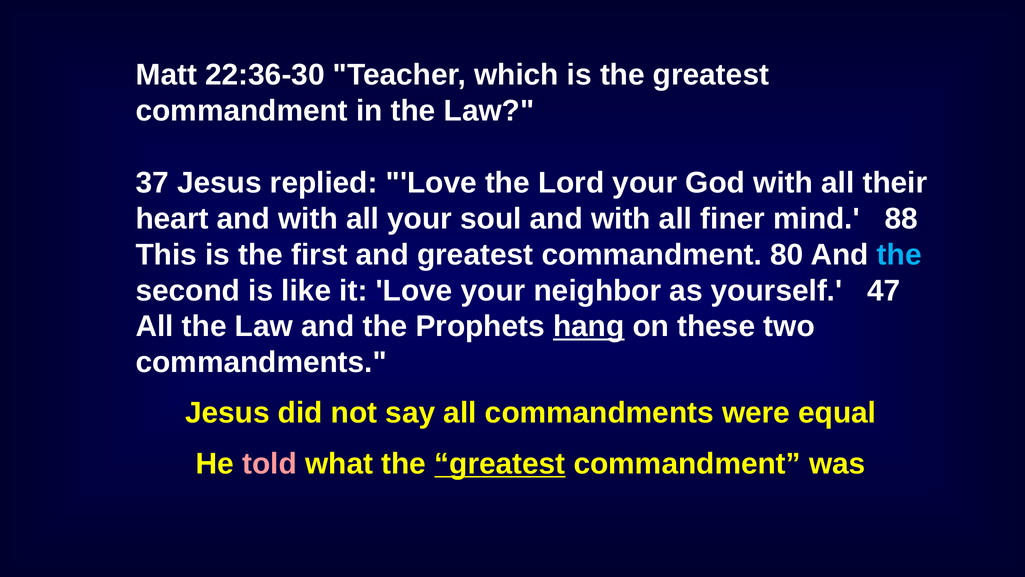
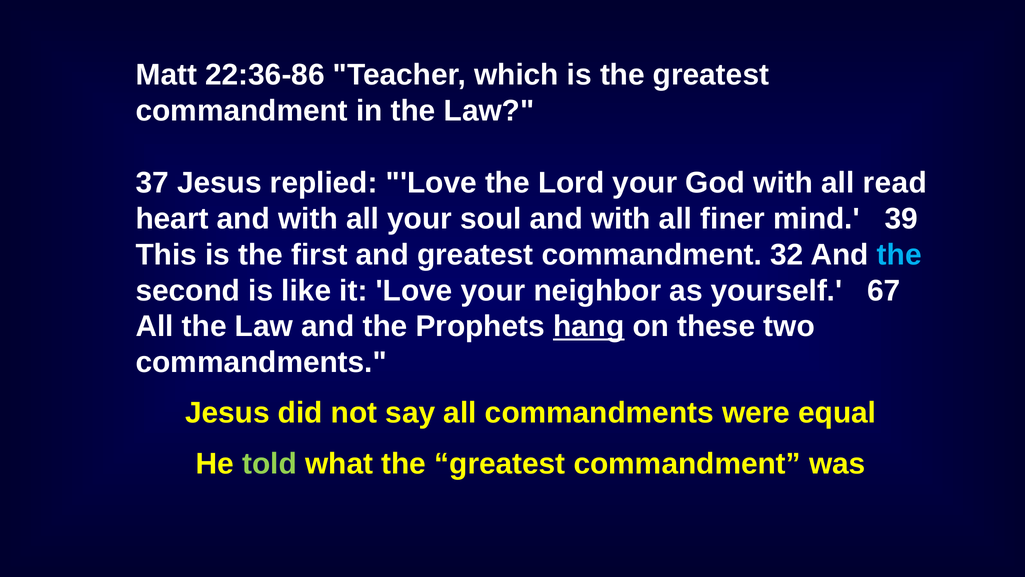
22:36-30: 22:36-30 -> 22:36-86 (265, 75)
their: their -> read (895, 183)
88: 88 -> 39 (901, 219)
80: 80 -> 32 (787, 255)
47: 47 -> 67 (884, 290)
told colour: pink -> light green (270, 464)
greatest underline: present -> none (500, 464)
